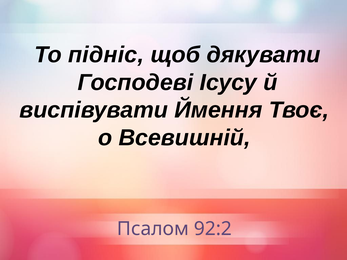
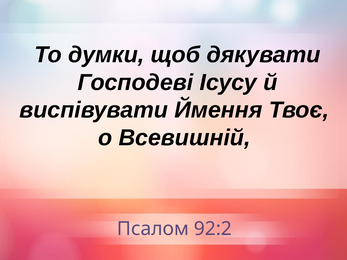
підніс: підніс -> думки (106, 55)
